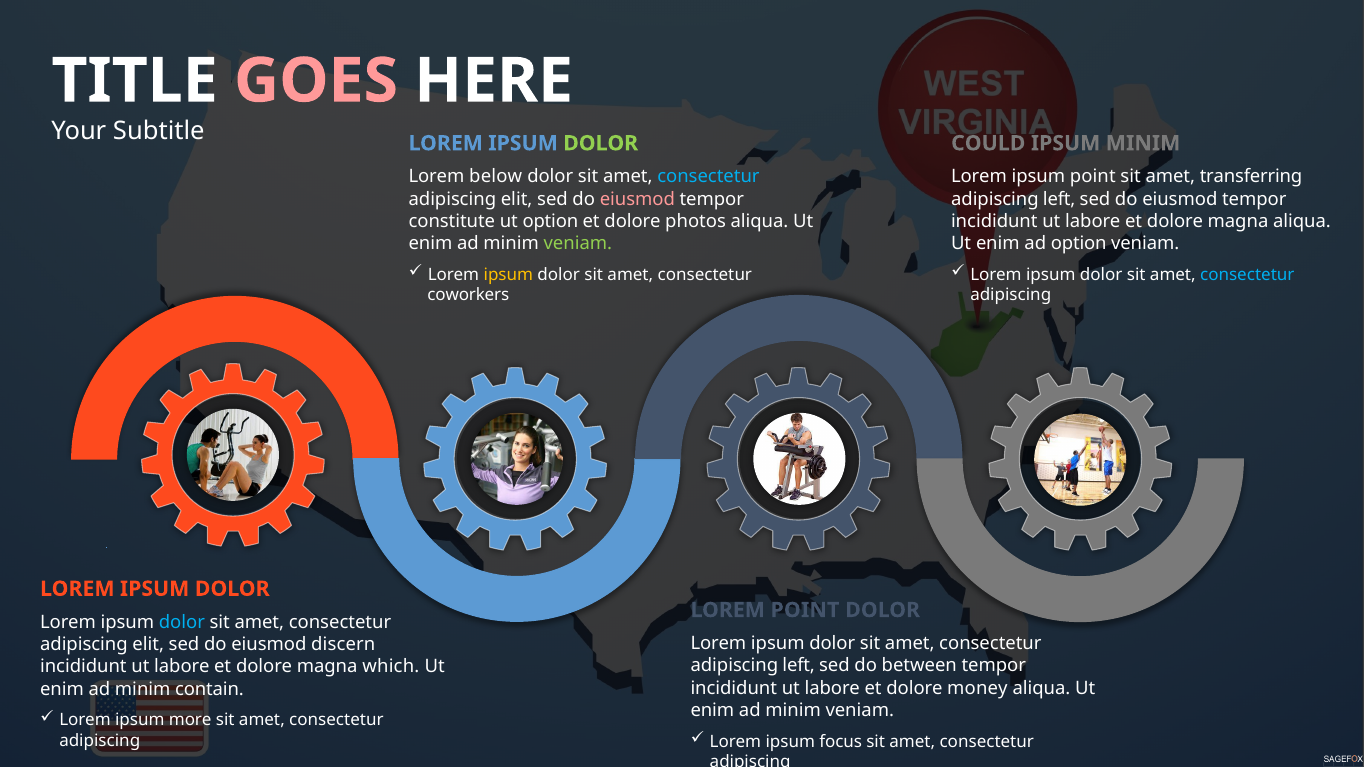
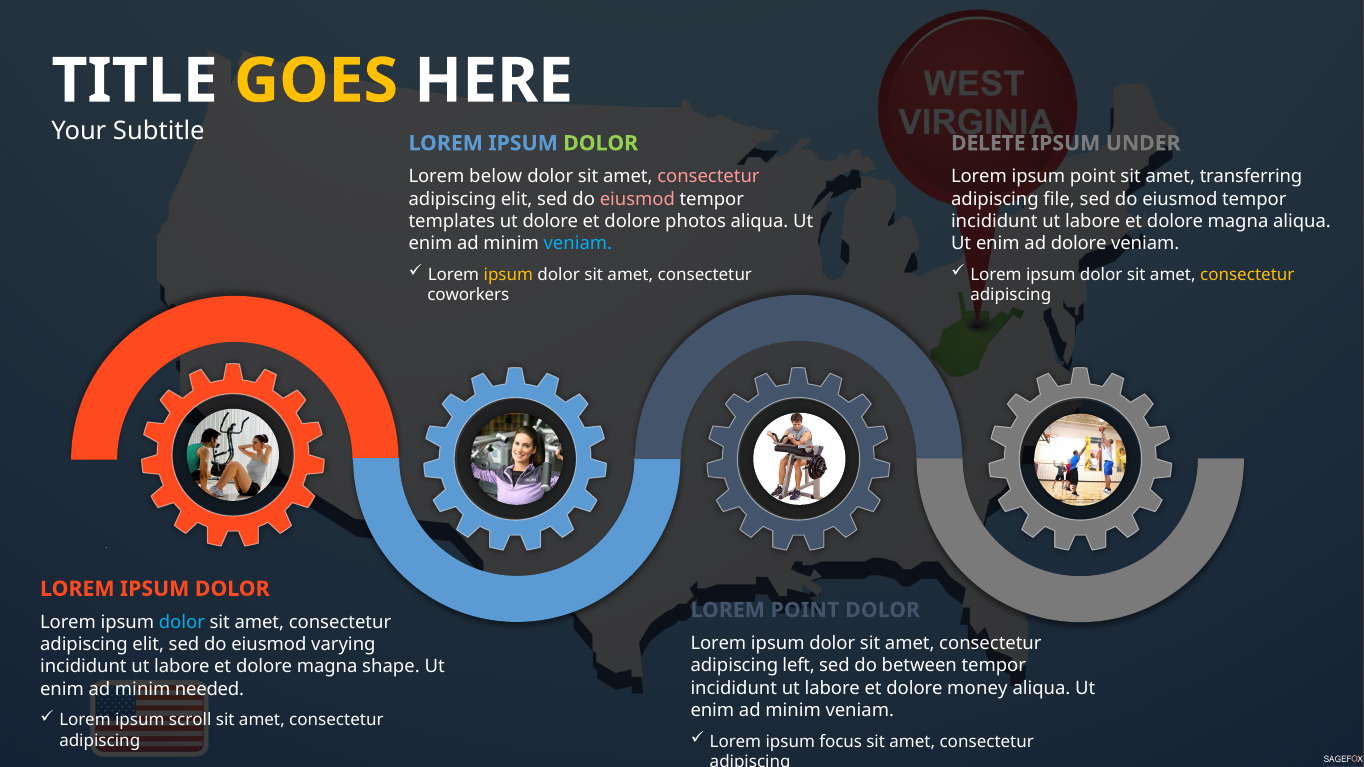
GOES colour: pink -> yellow (316, 81)
COULD: COULD -> DELETE (988, 143)
IPSUM MINIM: MINIM -> UNDER (1143, 143)
consectetur colour: light blue -> pink (708, 177)
left: left -> file (1059, 199)
constitute: constitute -> templates (452, 221)
ut option: option -> dolore (550, 221)
veniam colour: light green -> light blue (578, 244)
ad option: option -> dolore (1079, 244)
consectetur colour: light blue -> yellow (1247, 275)
discern: discern -> varying (343, 645)
which: which -> shape (391, 667)
contain: contain -> needed (209, 689)
more: more -> scroll (190, 721)
